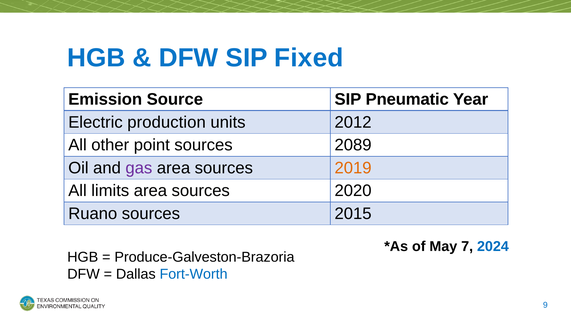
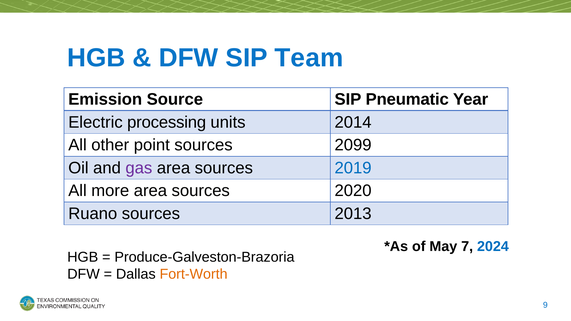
Fixed: Fixed -> Team (309, 58)
production: production -> processing (167, 122)
2012: 2012 -> 2014 (353, 122)
2089: 2089 -> 2099 (353, 145)
2019 colour: orange -> blue (353, 168)
limits: limits -> more (110, 191)
2015: 2015 -> 2013 (353, 214)
Fort-Worth colour: blue -> orange (194, 274)
